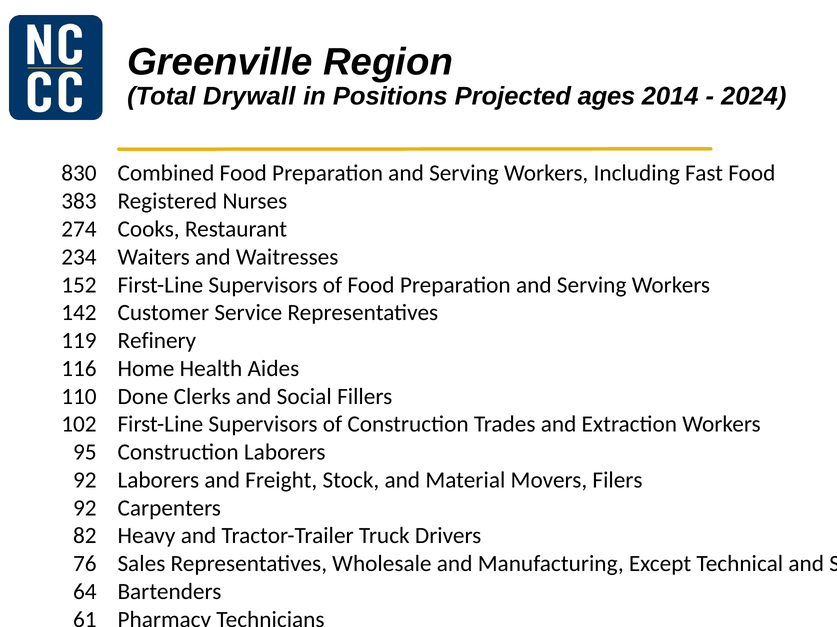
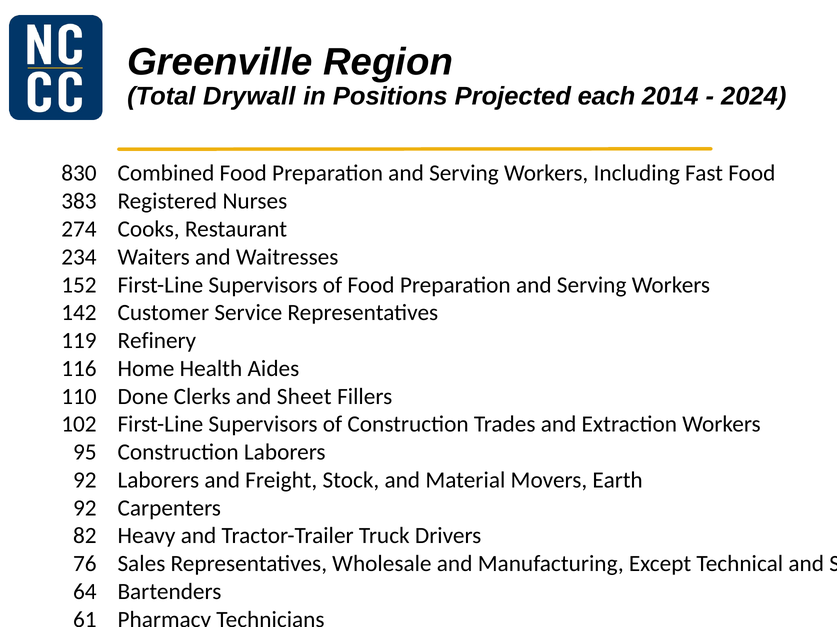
ages: ages -> each (606, 97)
Social: Social -> Sheet (304, 397)
Filers: Filers -> Earth (618, 481)
